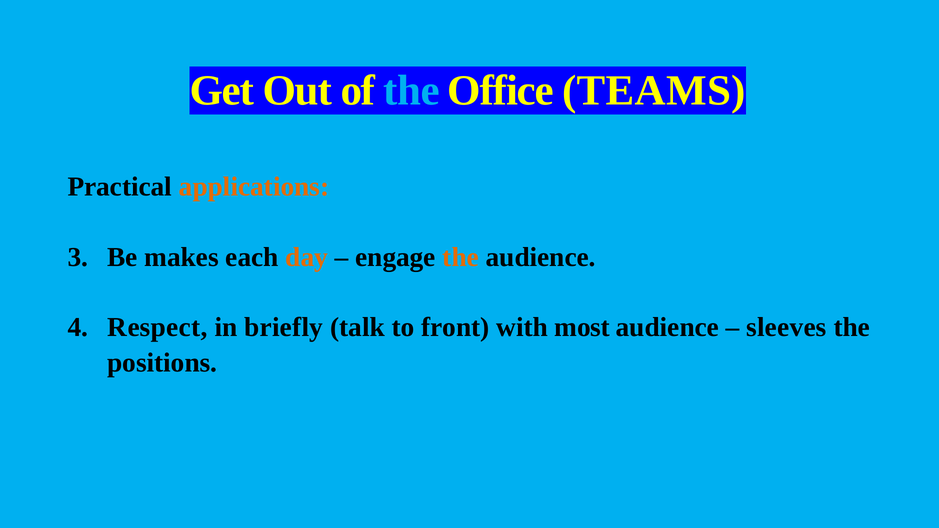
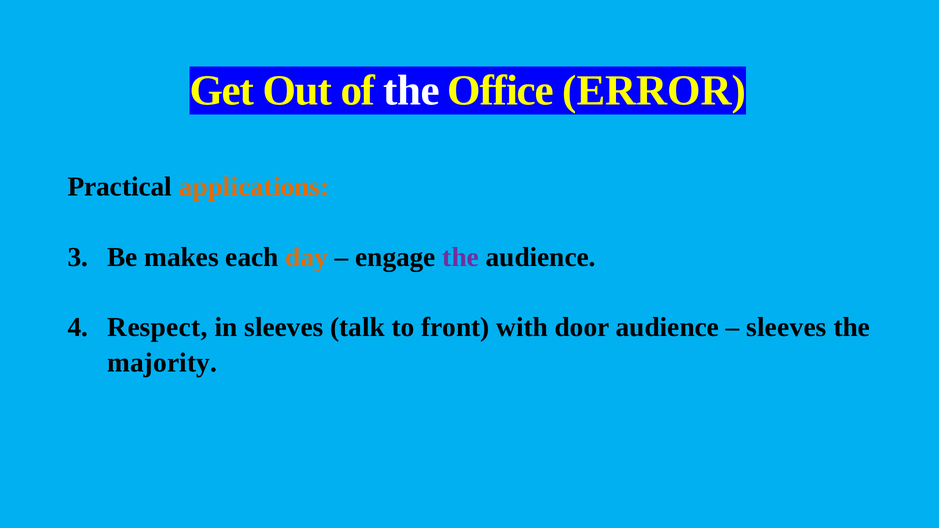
the colour: light blue -> white (411, 91)
TEAMS: TEAMS -> ERROR (654, 91)
the colour: orange -> purple (461, 257)
in briefly: briefly -> sleeves (284, 327)
most: most -> door (582, 327)
positions: positions -> majority (162, 363)
